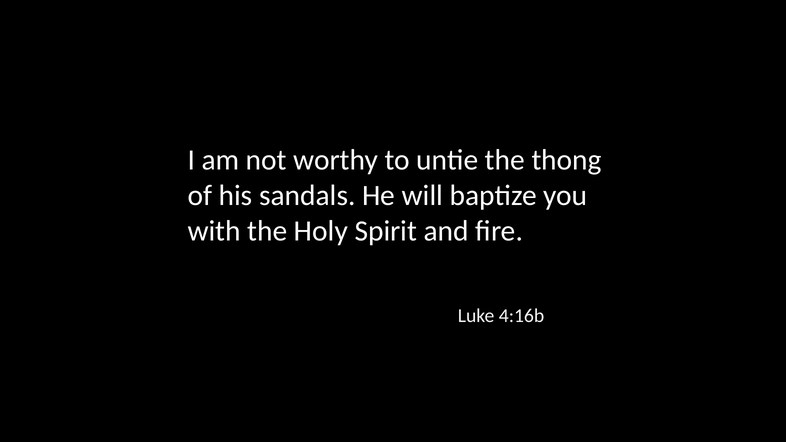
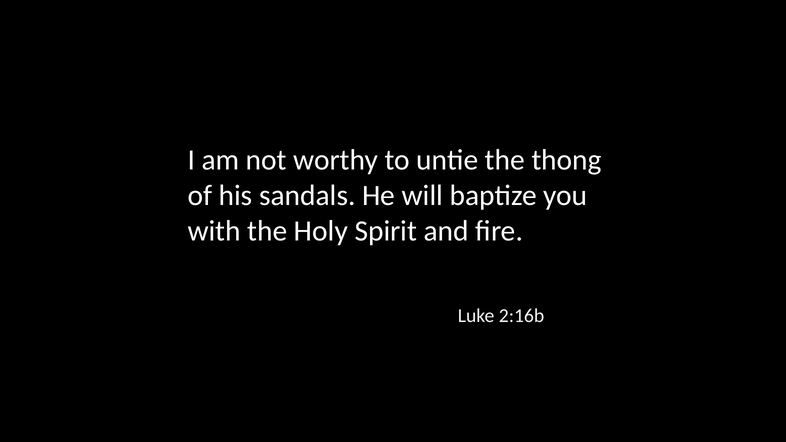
4:16b: 4:16b -> 2:16b (522, 316)
